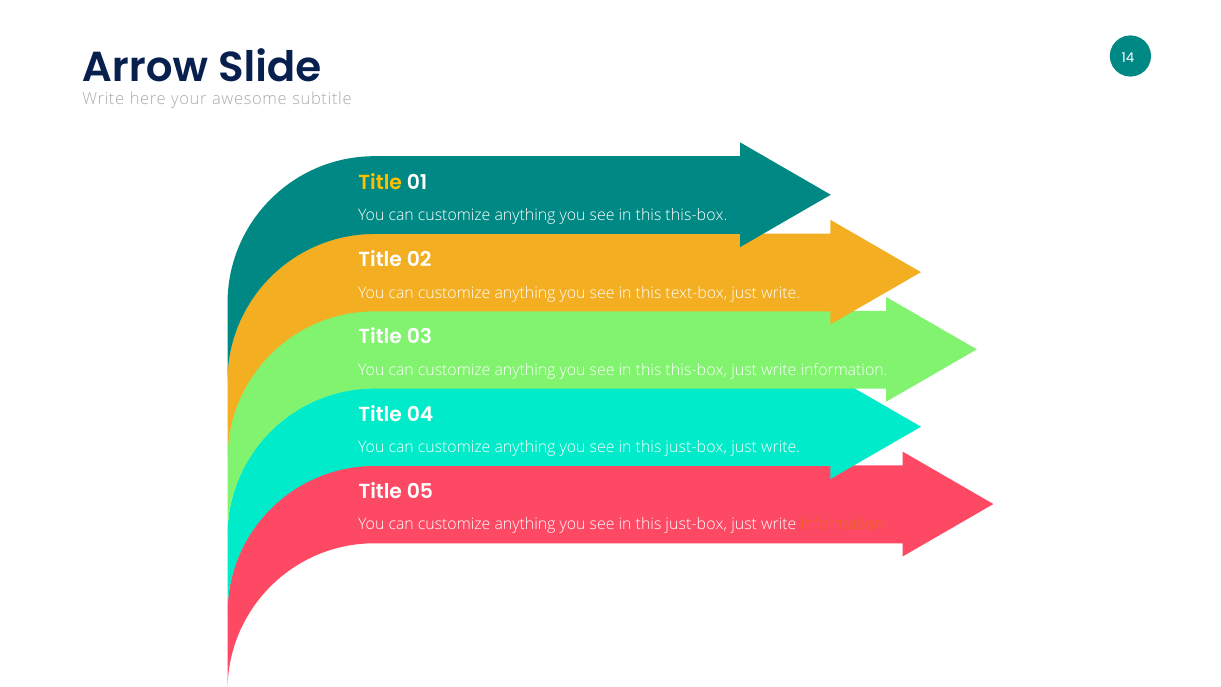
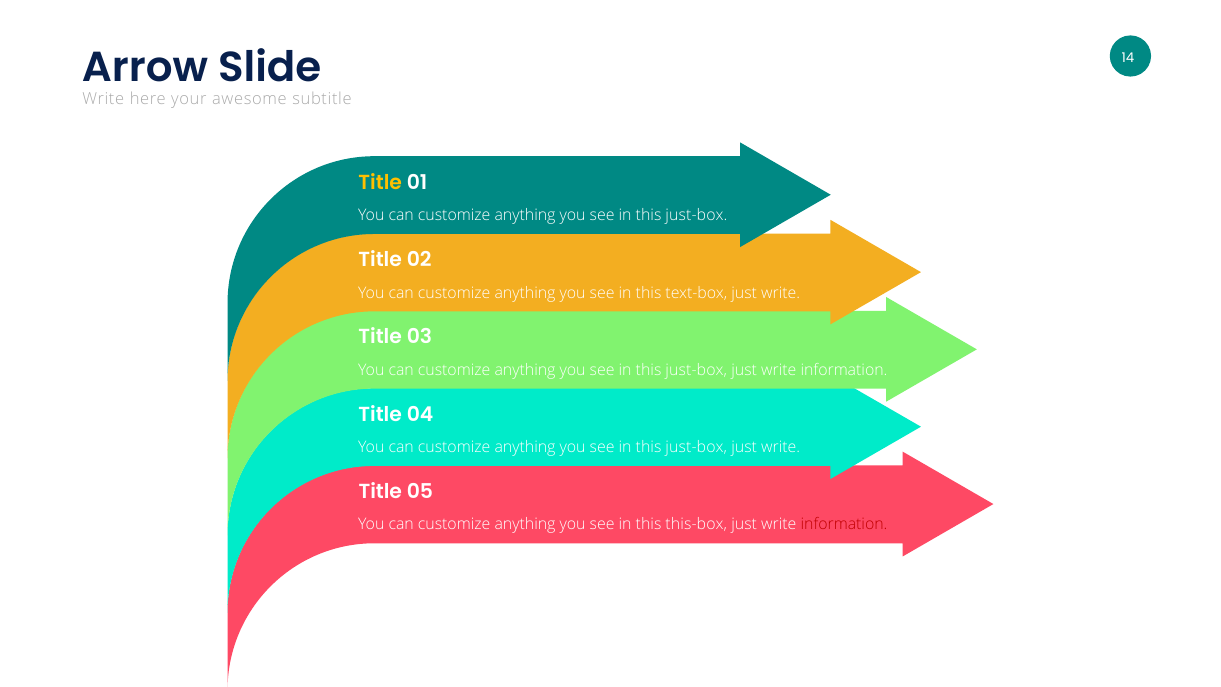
this-box: this-box -> just-box (696, 215)
this-box: this-box -> just-box (696, 370)
just-box: just-box -> this-box (696, 525)
information colour: orange -> red (844, 525)
